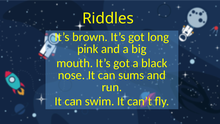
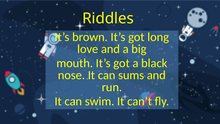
pink: pink -> love (88, 49)
